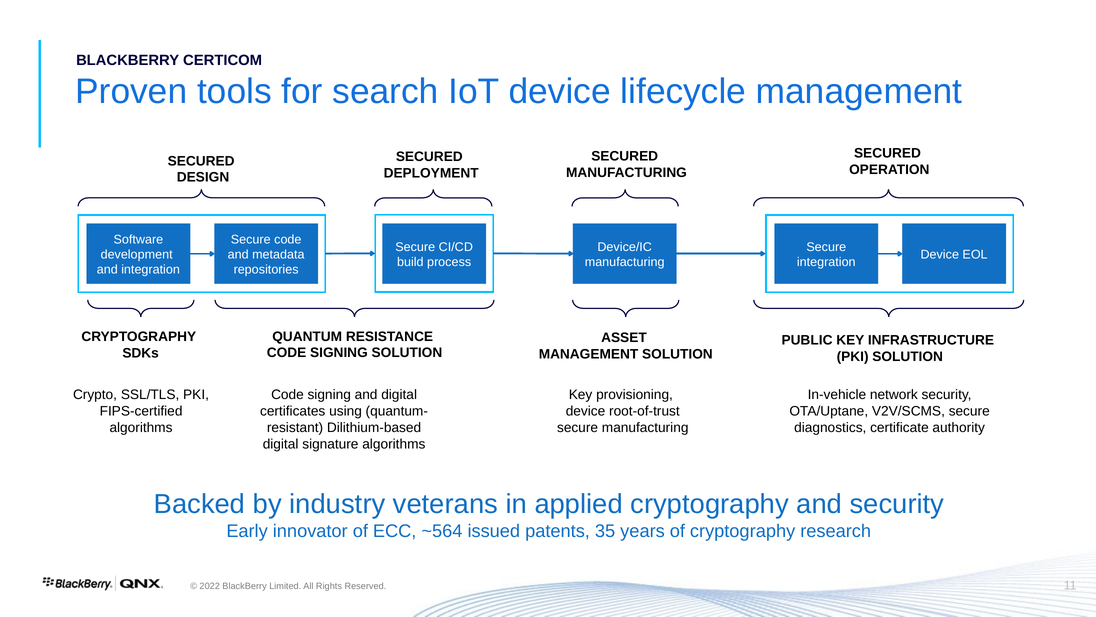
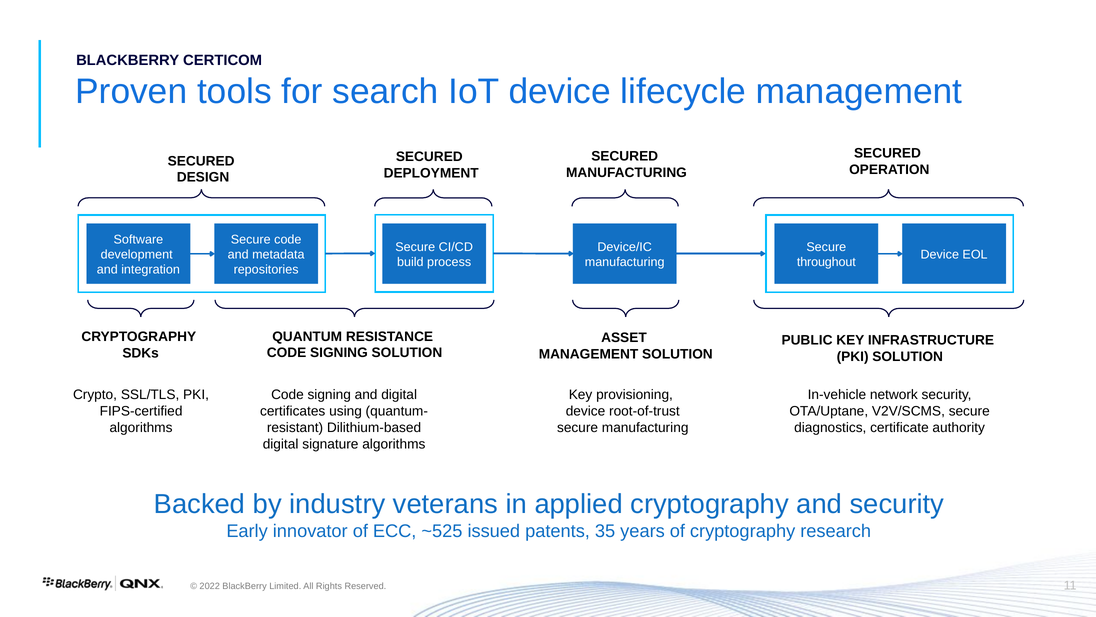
integration: integration -> throughout (826, 262)
~564: ~564 -> ~525 (442, 531)
